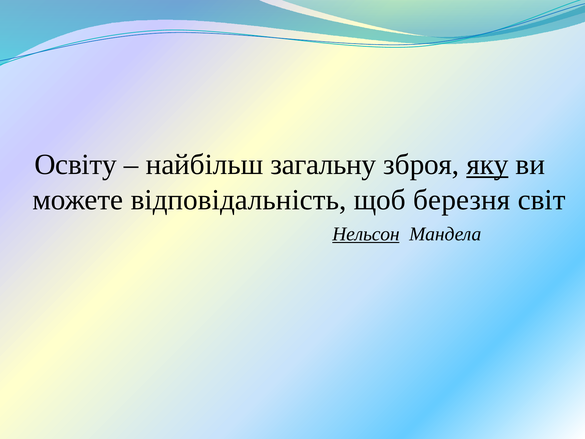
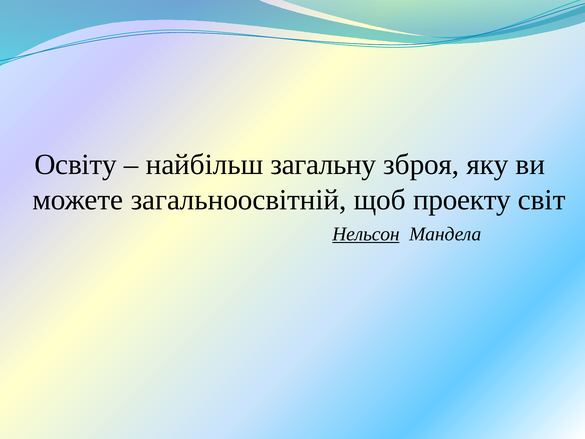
яку underline: present -> none (487, 165)
відповідальність: відповідальність -> загальноосвітній (239, 200)
березня: березня -> проекту (462, 200)
